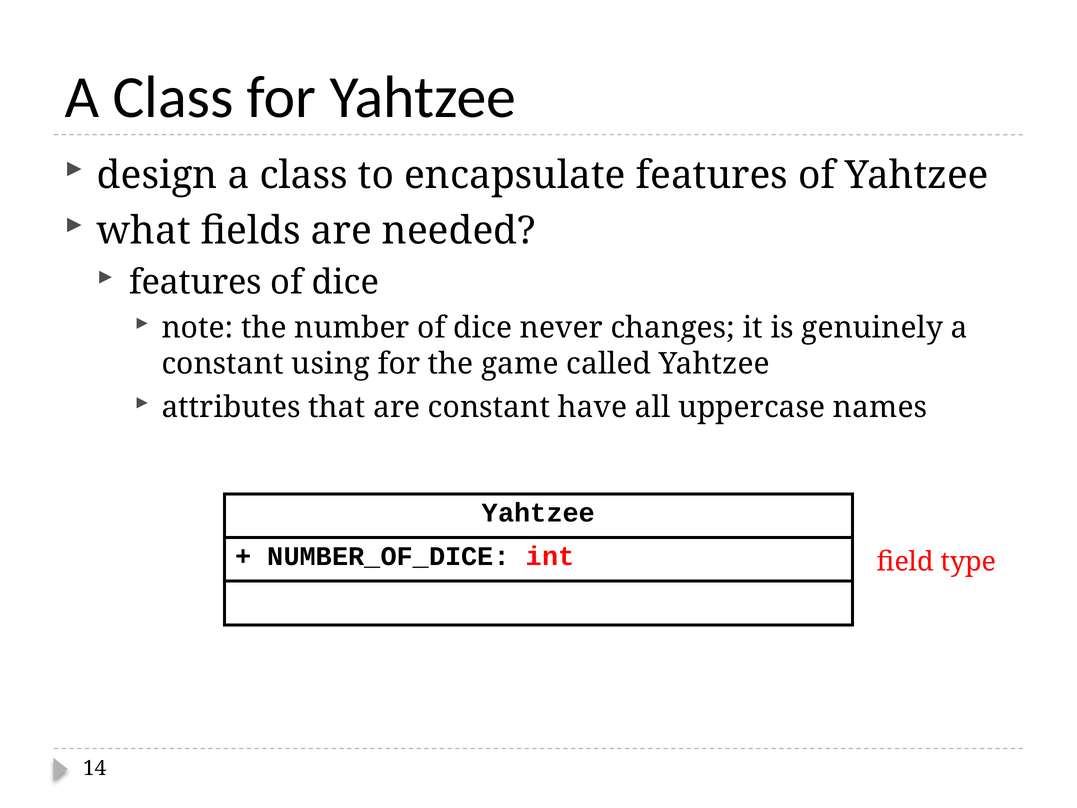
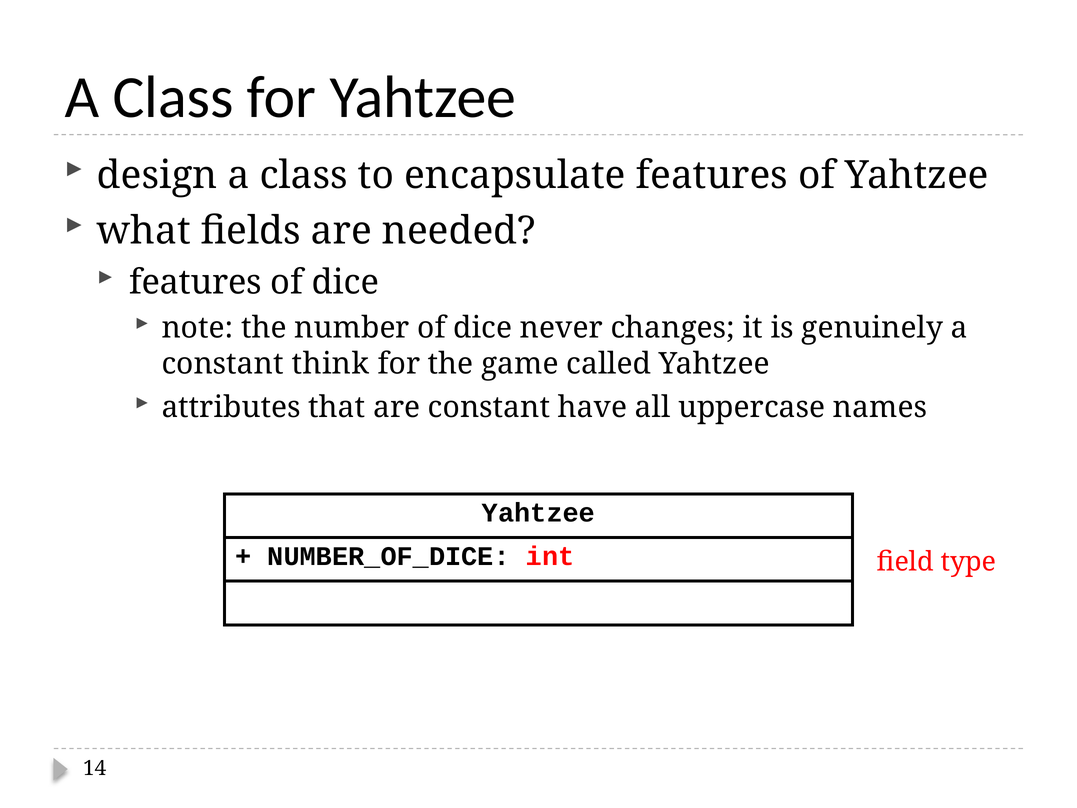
using: using -> think (331, 364)
